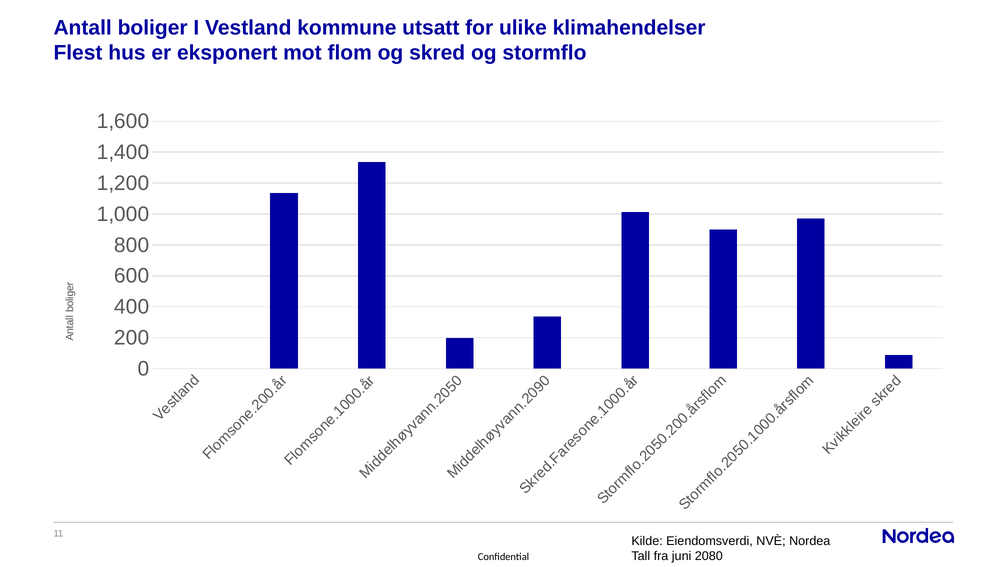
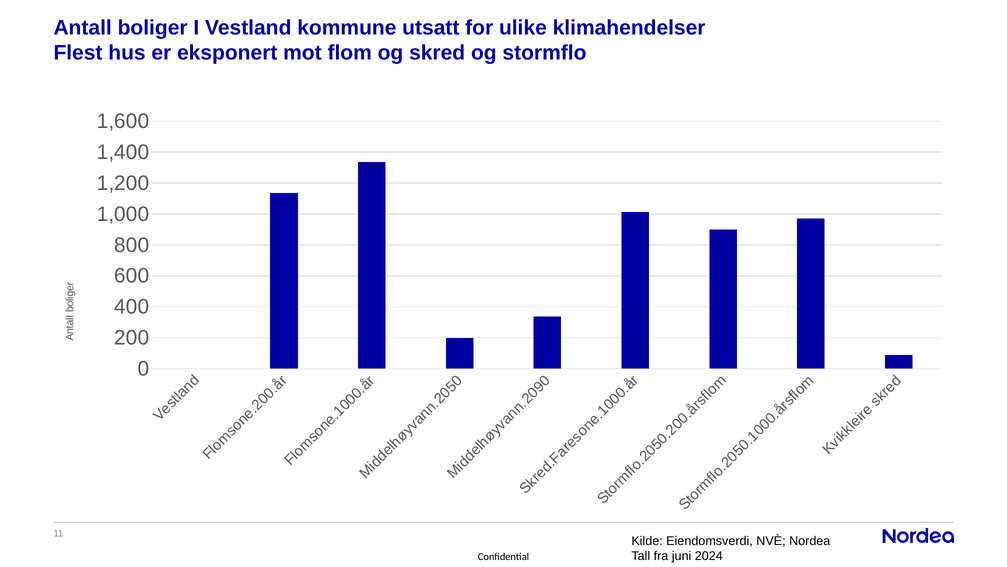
2080: 2080 -> 2024 (709, 556)
